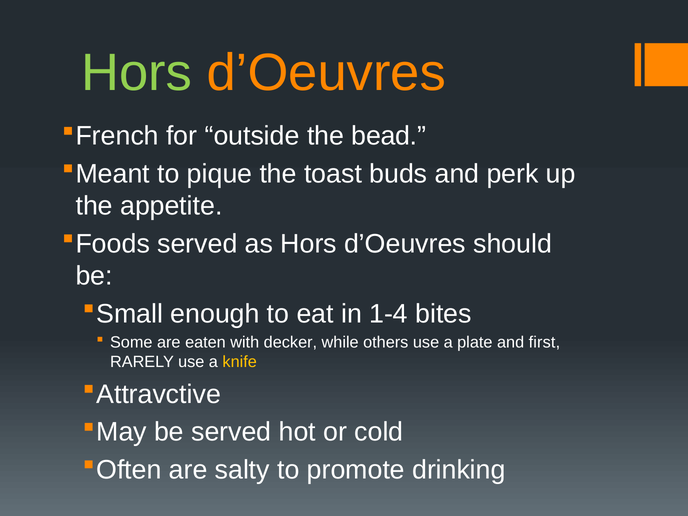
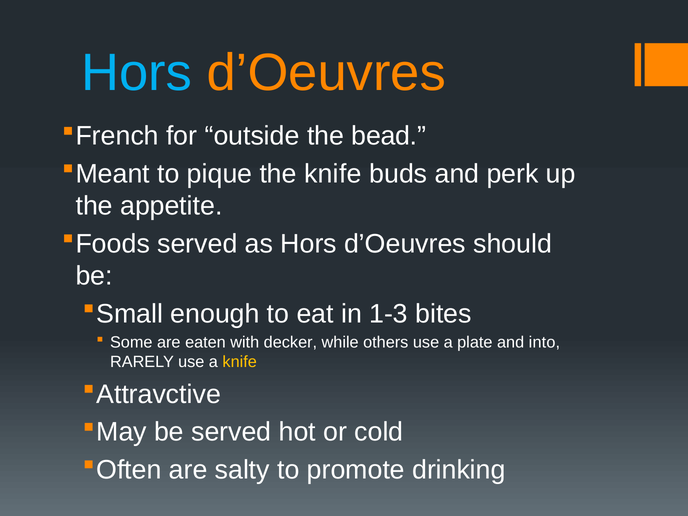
Hors colour: light green -> light blue (137, 73)
the toast: toast -> knife (333, 174)
1-4: 1-4 -> 1-3 (389, 314)
first: first -> into (544, 342)
